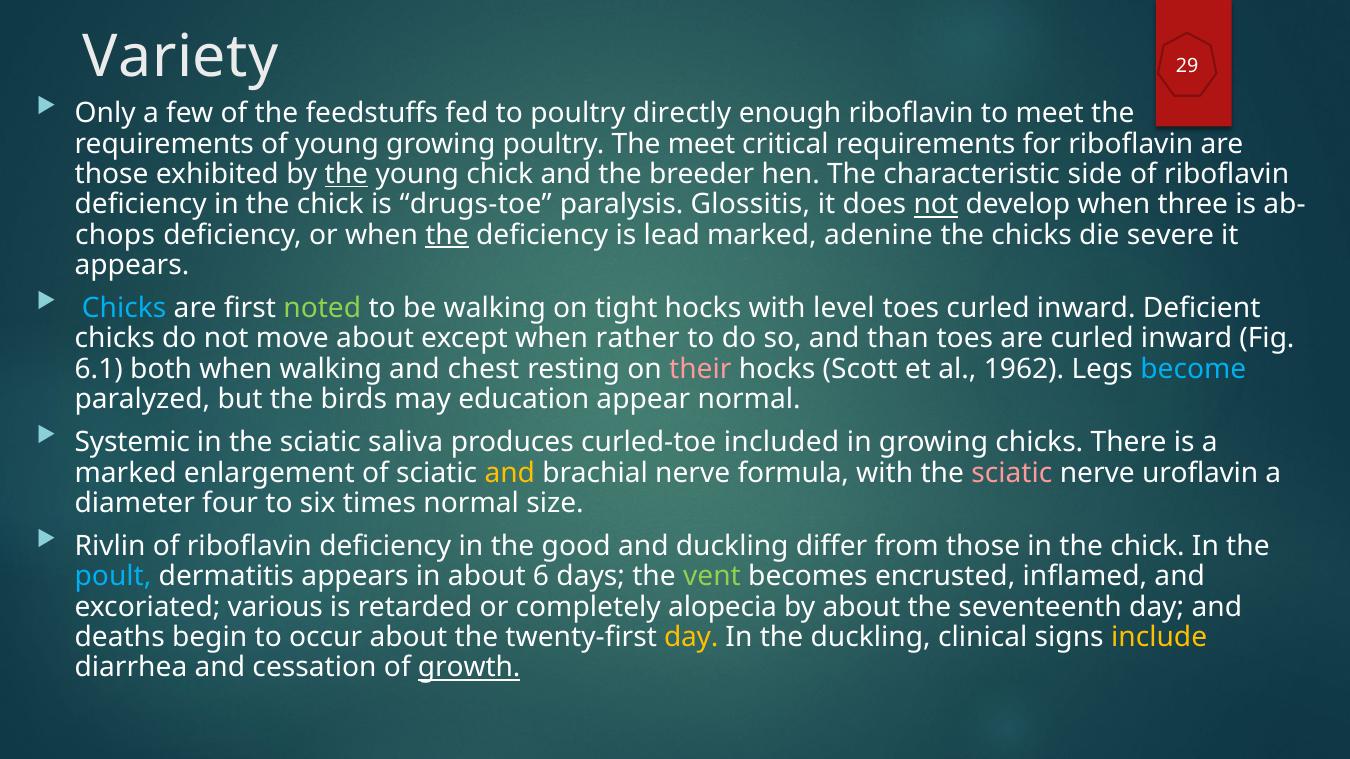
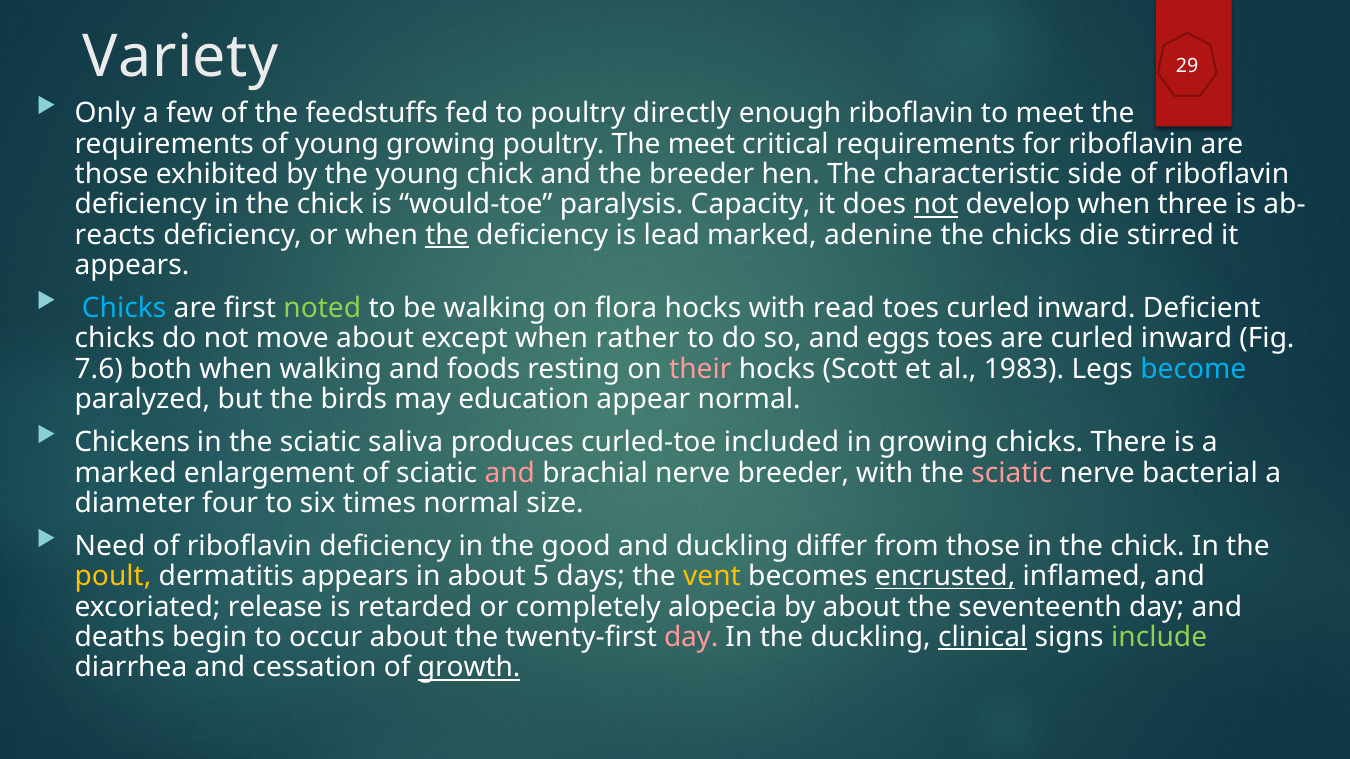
the underline: present -> none (346, 174)
drugs-toe: drugs-toe -> would-toe (476, 205)
Glossitis: Glossitis -> Capacity (751, 205)
chops: chops -> reacts (115, 235)
severe: severe -> stirred (1170, 235)
tight: tight -> flora (626, 308)
level: level -> read (844, 308)
than: than -> eggs (898, 339)
6.1: 6.1 -> 7.6 (99, 369)
chest: chest -> foods (484, 369)
1962: 1962 -> 1983 (1024, 369)
Systemic: Systemic -> Chickens (132, 443)
and colour: yellow -> pink (510, 473)
nerve formula: formula -> breeder (793, 473)
uroflavin: uroflavin -> bacterial (1200, 473)
Rivlin: Rivlin -> Need (110, 546)
poult colour: light blue -> yellow (113, 577)
6: 6 -> 5 (541, 577)
vent colour: light green -> yellow (712, 577)
encrusted underline: none -> present (945, 577)
various: various -> release (275, 607)
day colour: yellow -> pink (691, 638)
clinical underline: none -> present (983, 638)
include colour: yellow -> light green (1159, 638)
